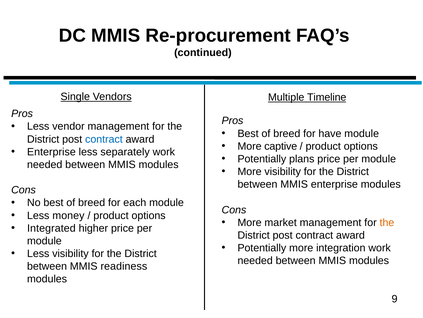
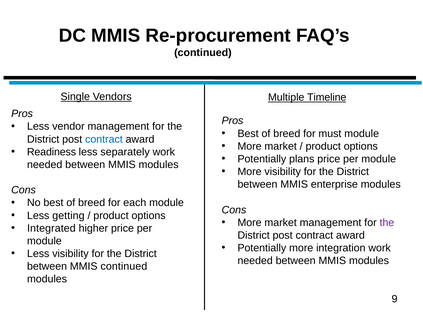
have: have -> must (330, 133)
captive: captive -> market (281, 146)
Enterprise: Enterprise -> Readiness (51, 152)
money: money -> getting (68, 215)
the colour: orange -> purple (387, 222)
MMIS readiness: readiness -> continued (124, 266)
